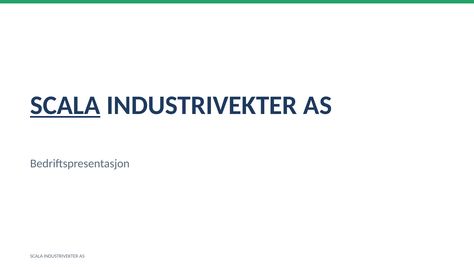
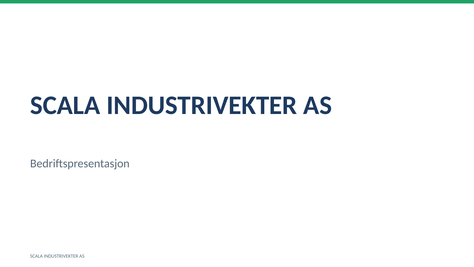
SCALA underline: present -> none (65, 105)
